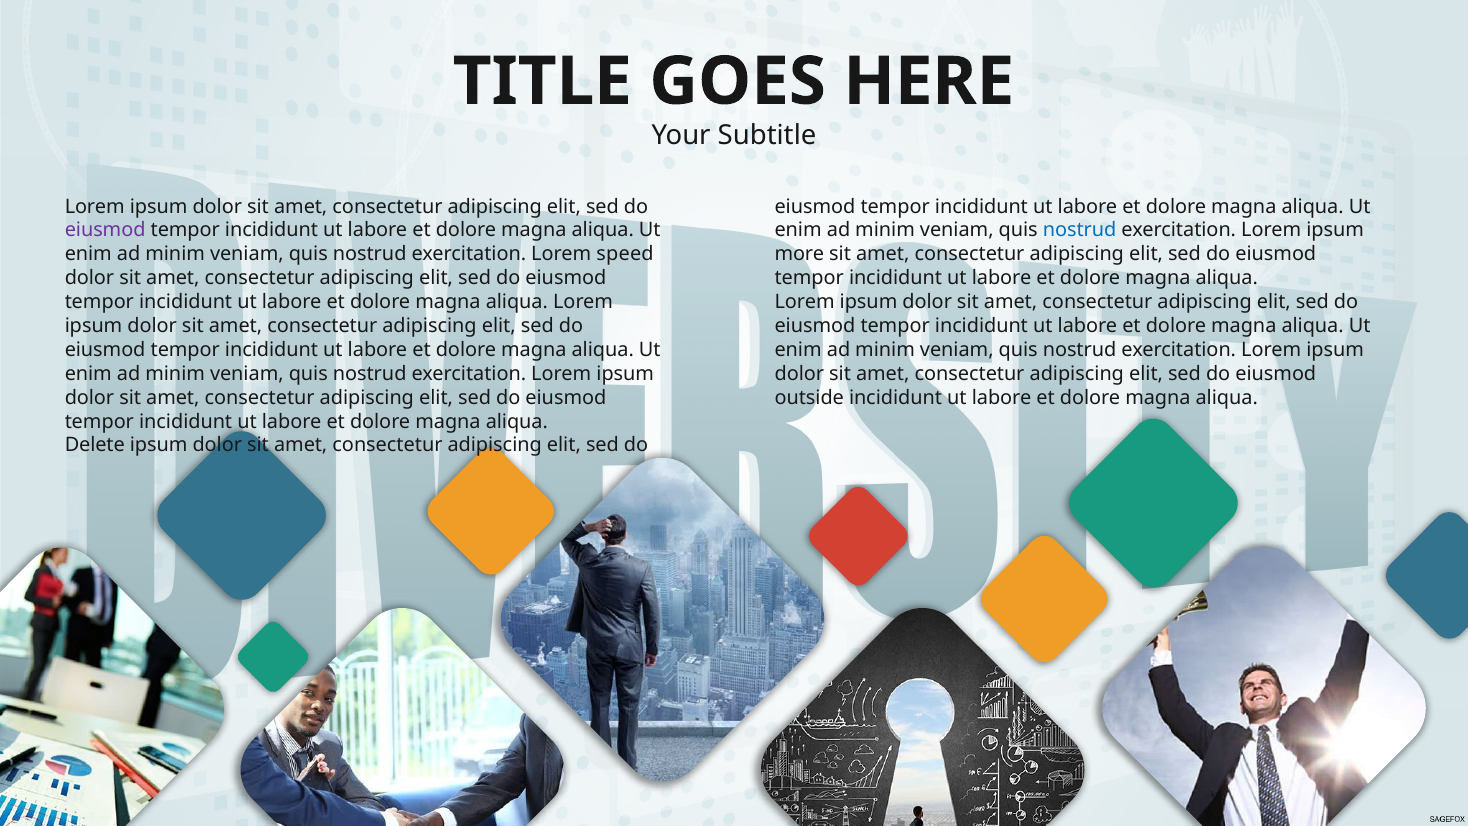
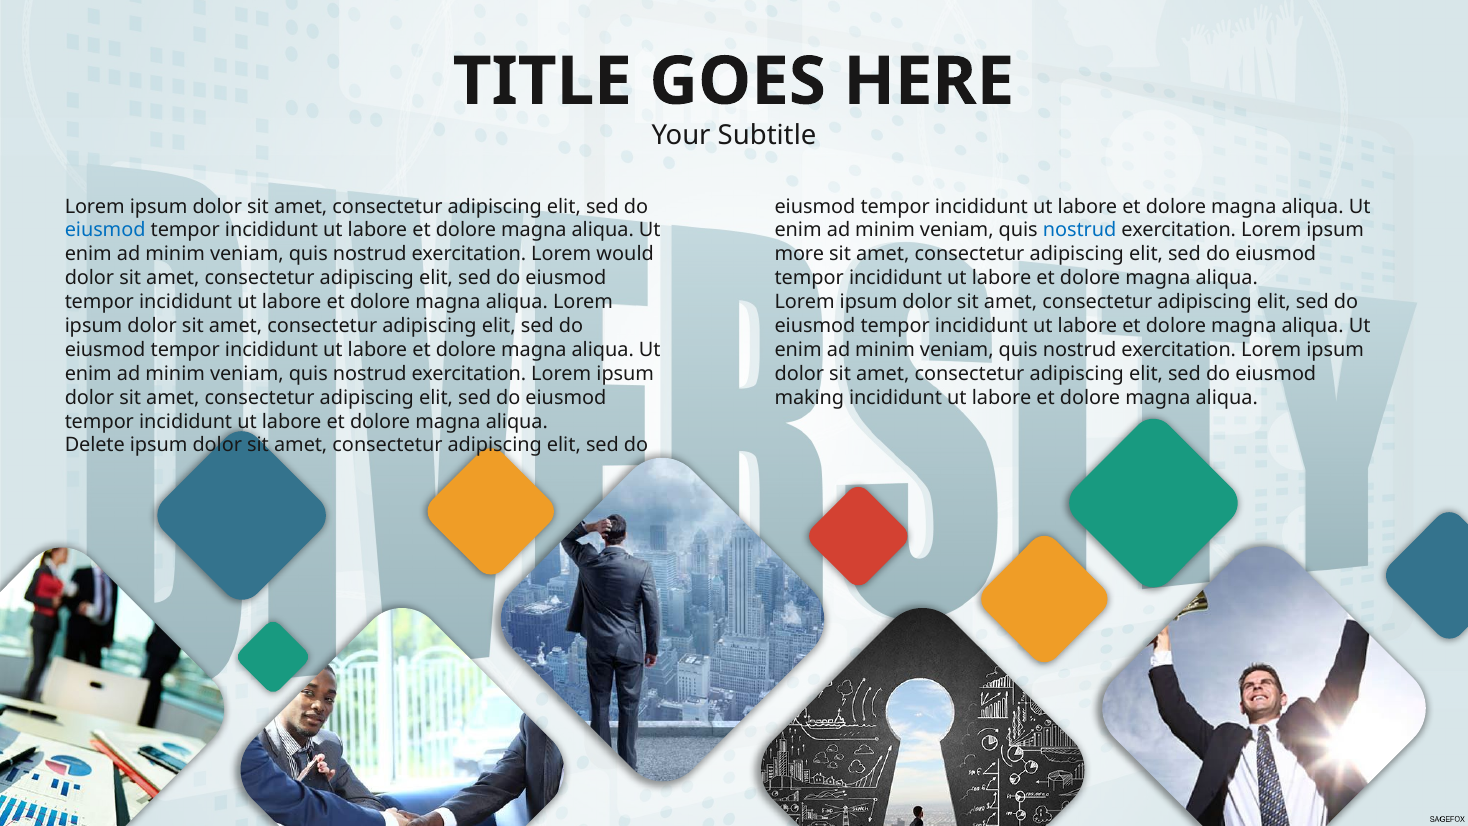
eiusmod colour: purple -> blue (105, 230)
speed: speed -> would (625, 254)
outside: outside -> making (809, 397)
